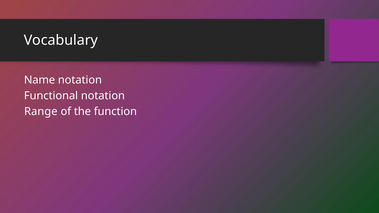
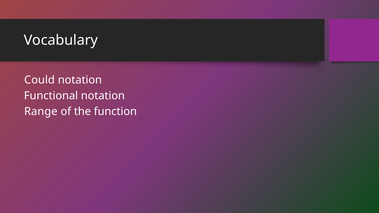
Name: Name -> Could (39, 80)
